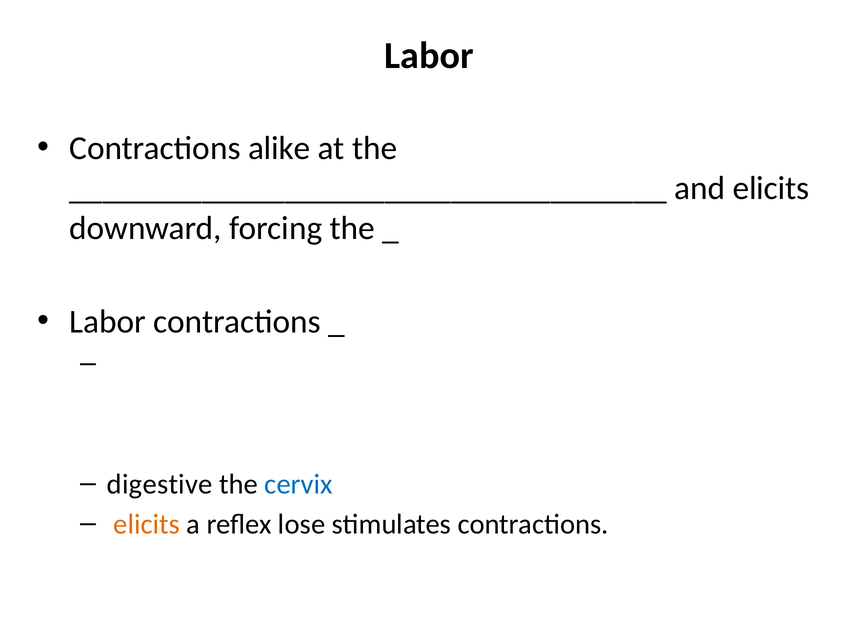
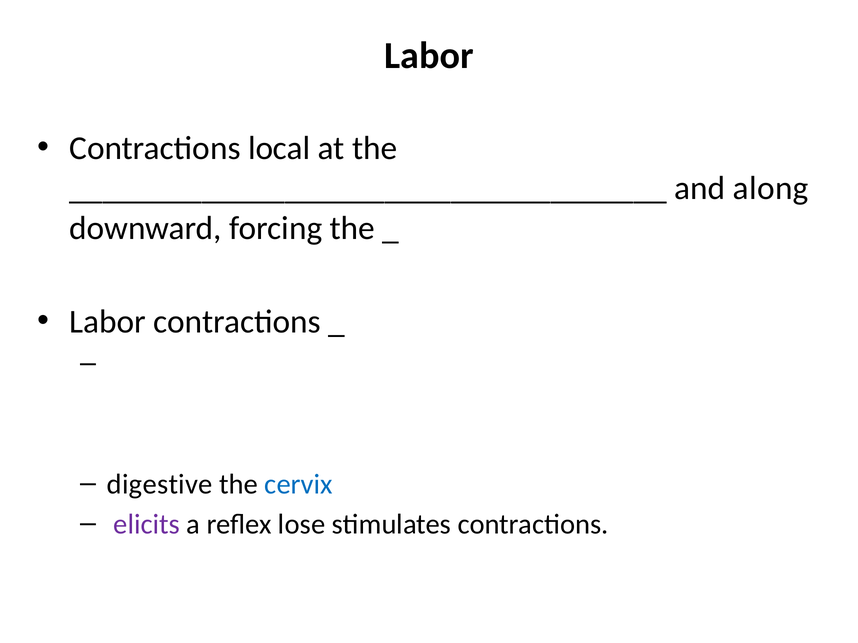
alike: alike -> local (279, 148)
and elicits: elicits -> along (771, 188)
elicits colour: orange -> purple (147, 525)
